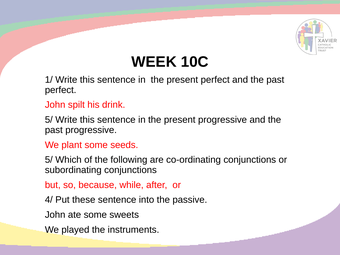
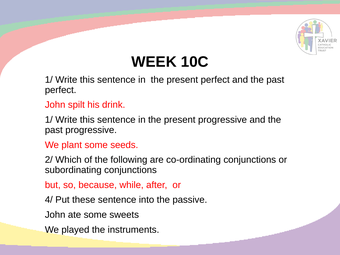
5/: 5/ -> 1/ (49, 120)
5/: 5/ -> 2/ (49, 160)
